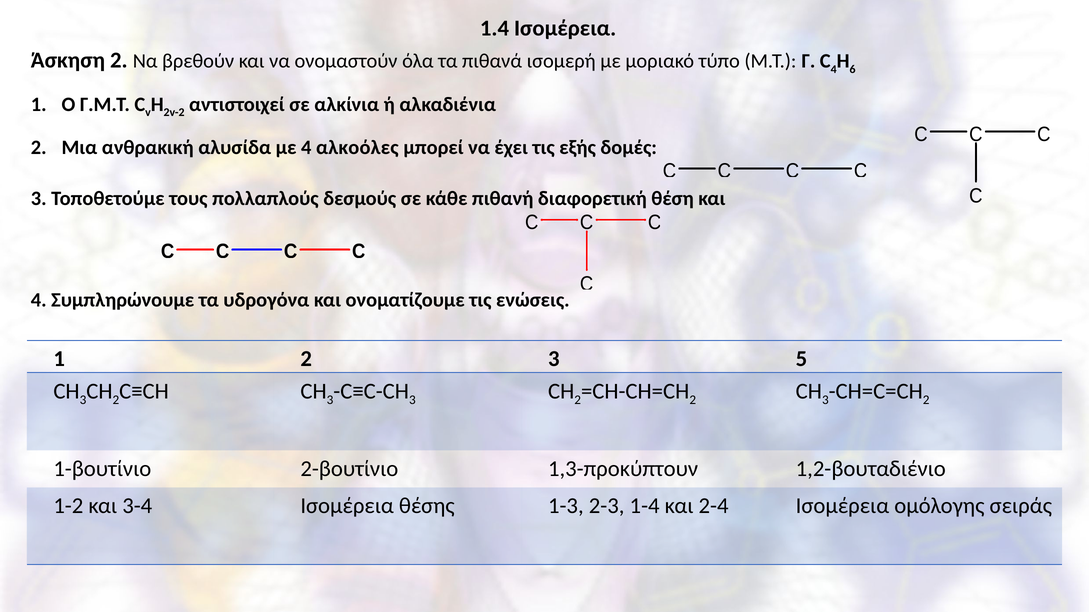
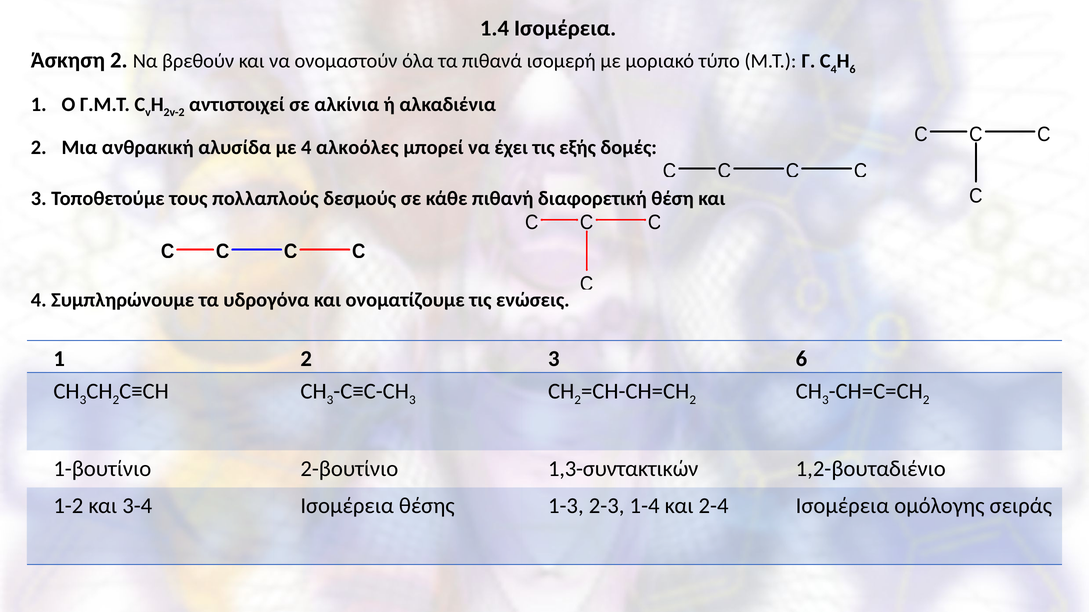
3 5: 5 -> 6 (801, 359)
1,3-προκύπτουν: 1,3-προκύπτουν -> 1,3-συντακτικών (623, 469)
